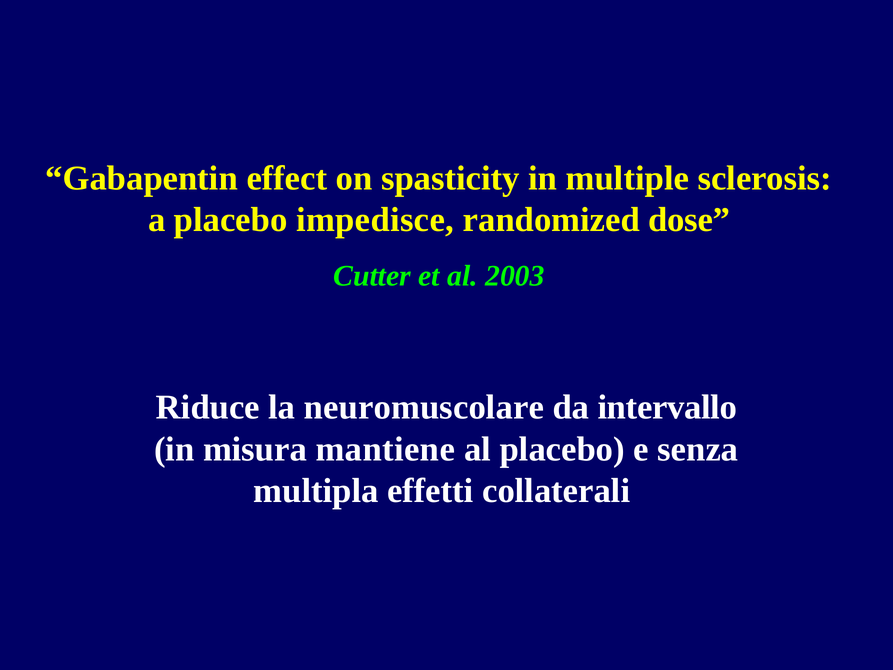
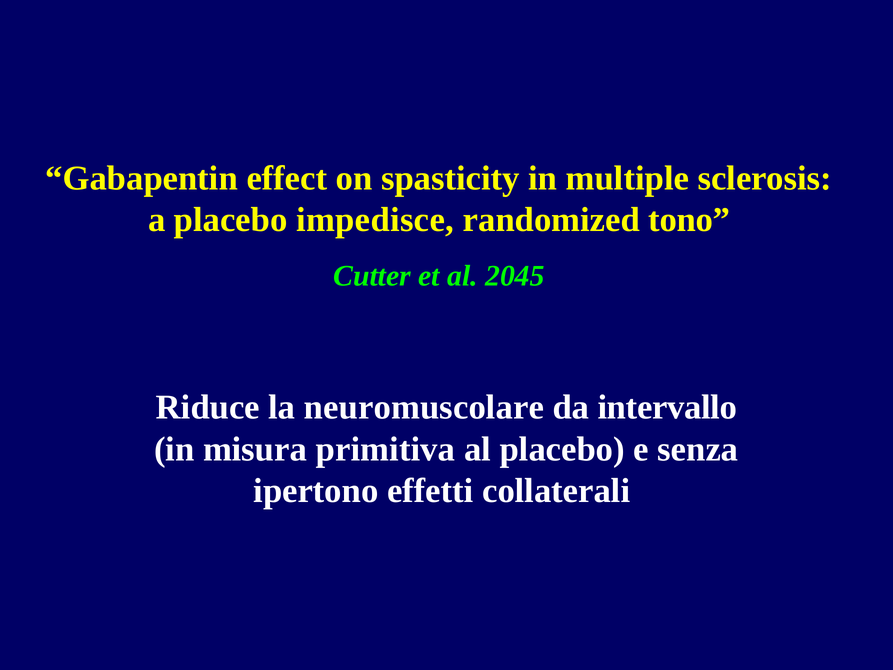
dose: dose -> tono (689, 220)
2003: 2003 -> 2045 (515, 276)
mantiene: mantiene -> primitiva (385, 449)
multipla: multipla -> ipertono (316, 491)
